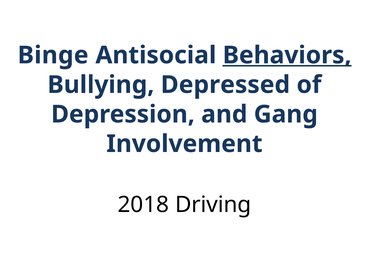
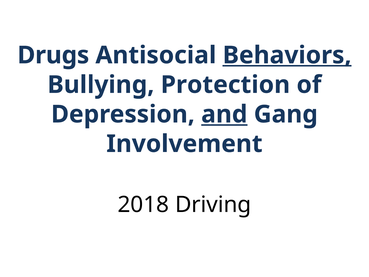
Binge: Binge -> Drugs (53, 55)
Depressed: Depressed -> Protection (225, 85)
and underline: none -> present (224, 114)
